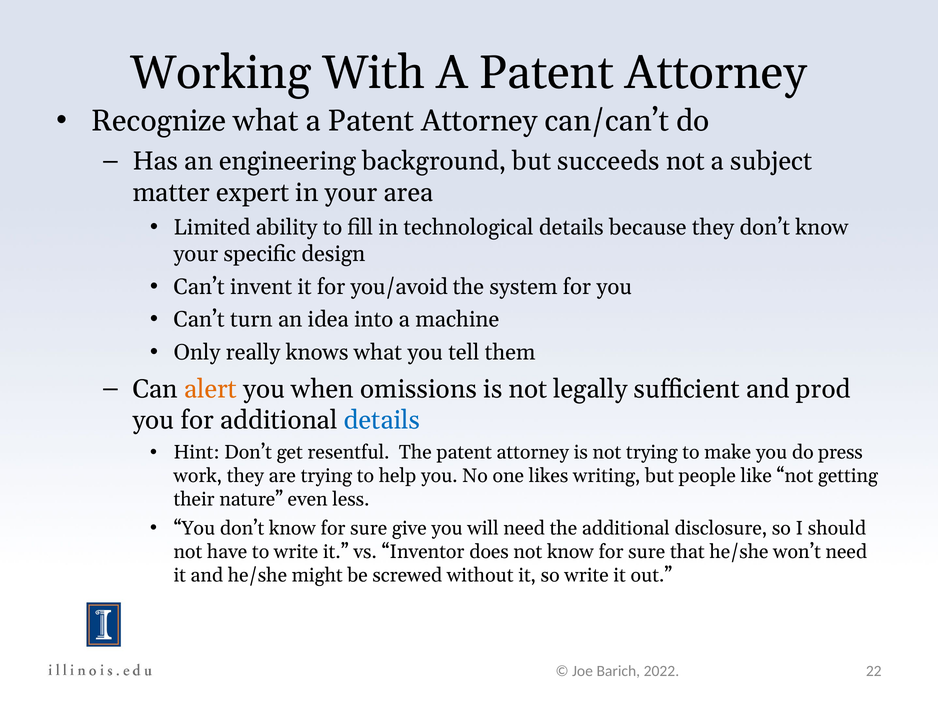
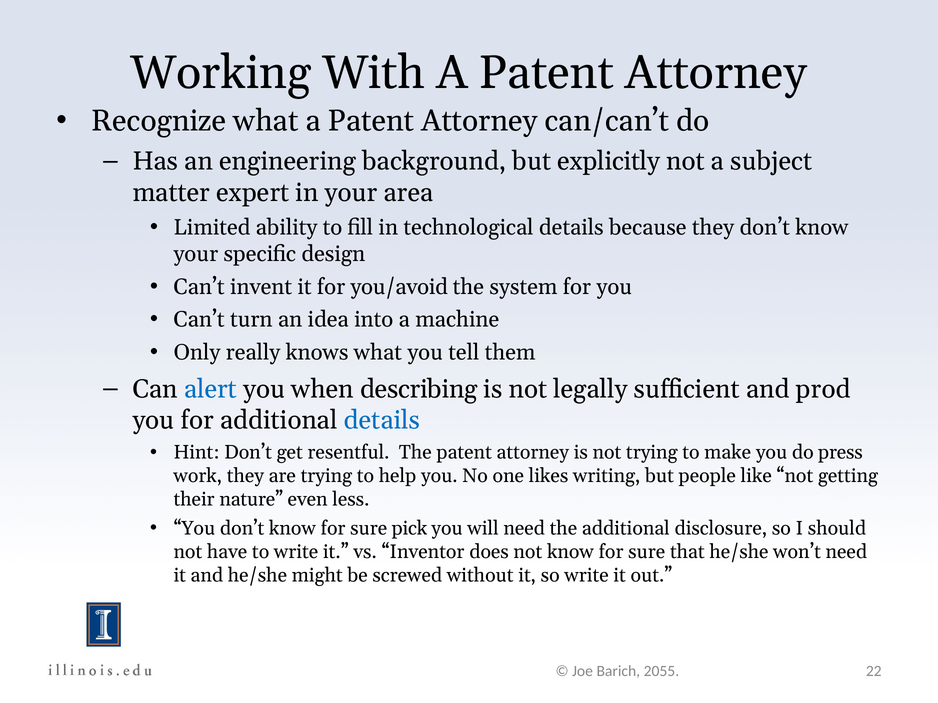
succeeds: succeeds -> explicitly (609, 161)
alert colour: orange -> blue (211, 389)
omissions: omissions -> describing (419, 389)
give: give -> pick (409, 529)
2022: 2022 -> 2055 (661, 672)
